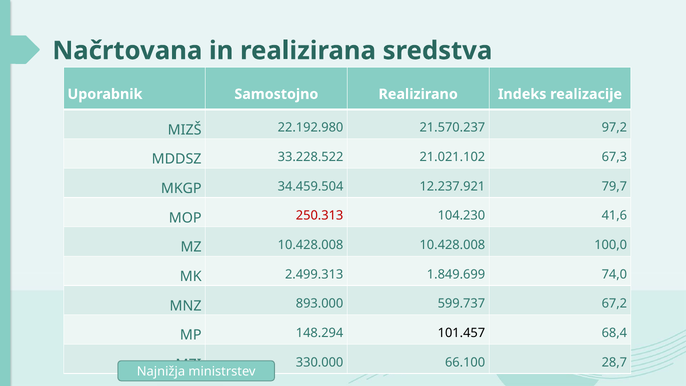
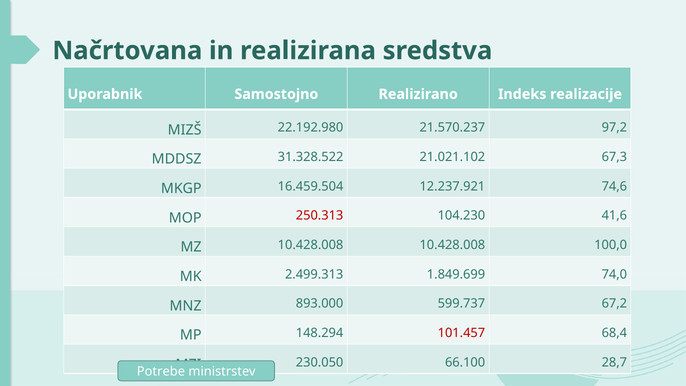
33.228.522: 33.228.522 -> 31.328.522 (311, 157)
34.459.504: 34.459.504 -> 16.459.504 (311, 186)
79,7: 79,7 -> 74,6 (614, 186)
101.457 colour: black -> red (461, 333)
330.000: 330.000 -> 230.050 (320, 362)
Najnižja: Najnižja -> Potrebe (161, 372)
